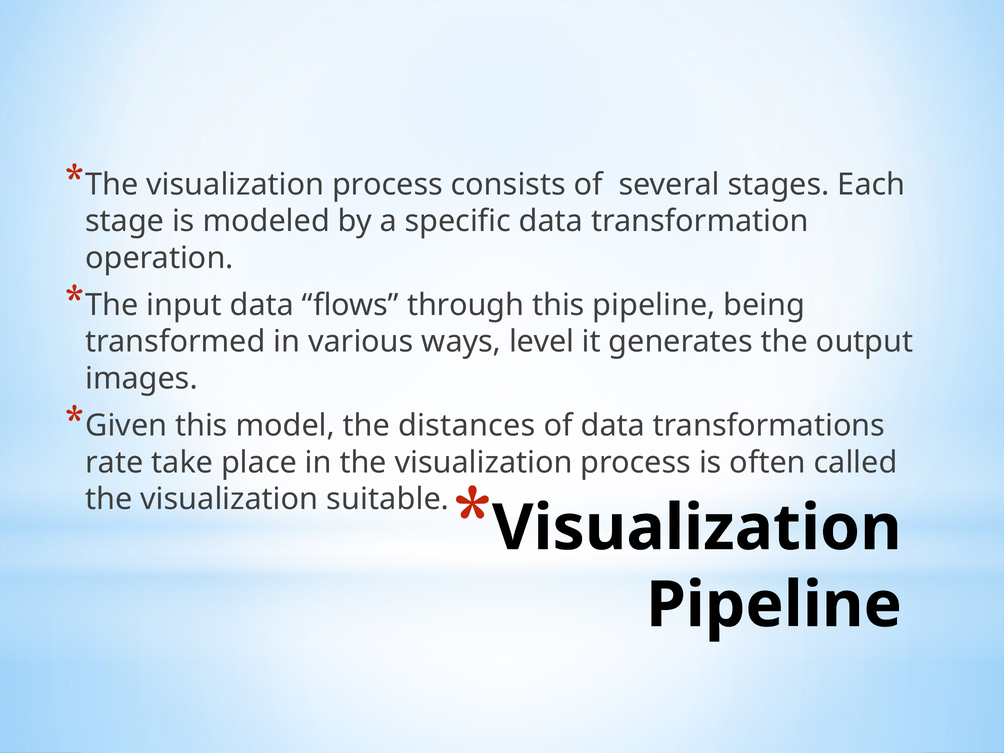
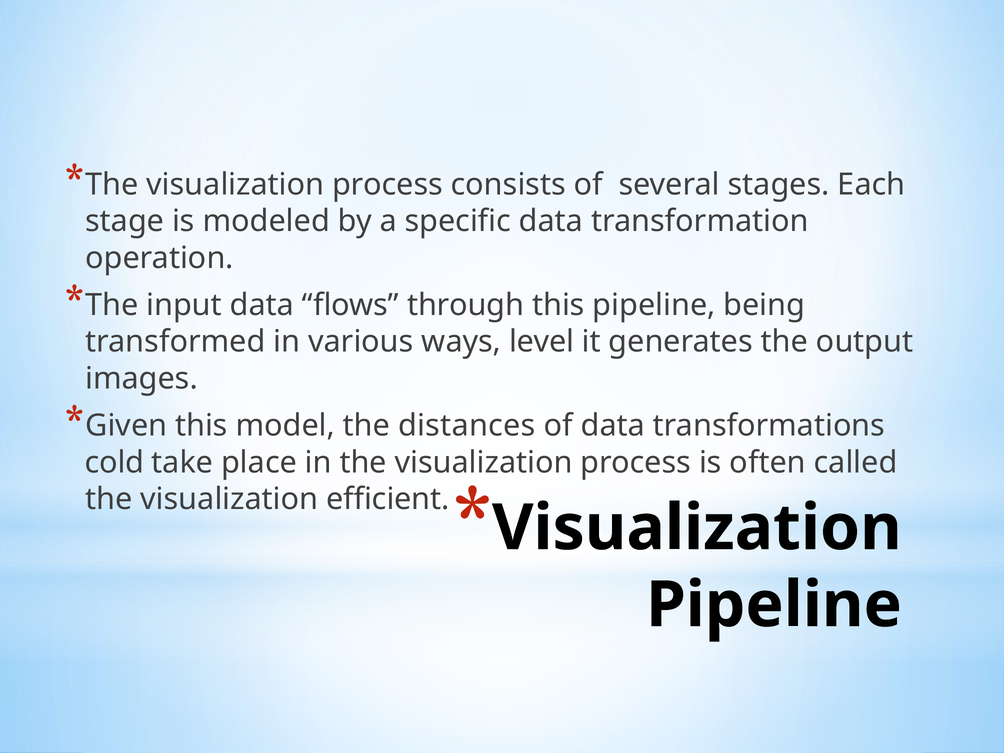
rate: rate -> cold (115, 462)
suitable: suitable -> efficient (388, 499)
